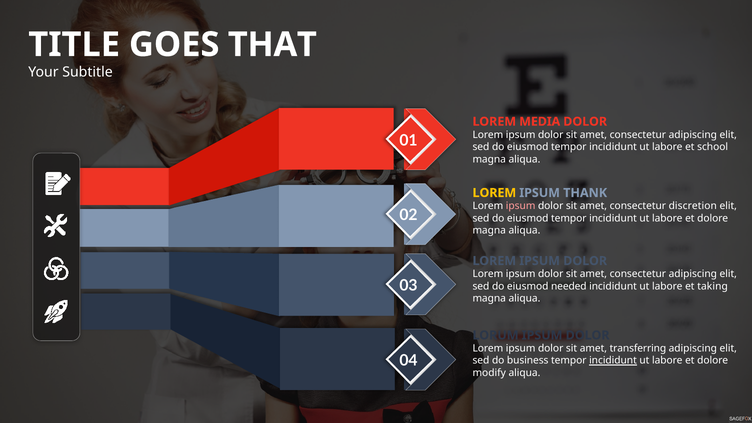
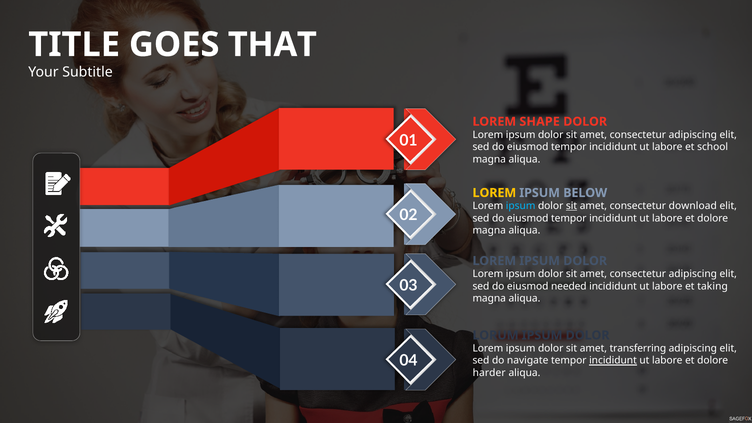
MEDIA: MEDIA -> SHAPE (540, 122)
THANK: THANK -> BELOW (585, 193)
ipsum colour: pink -> light blue (521, 206)
sit underline: none -> present (572, 206)
discretion: discretion -> download (693, 206)
business: business -> navigate (528, 361)
modify: modify -> harder (489, 373)
